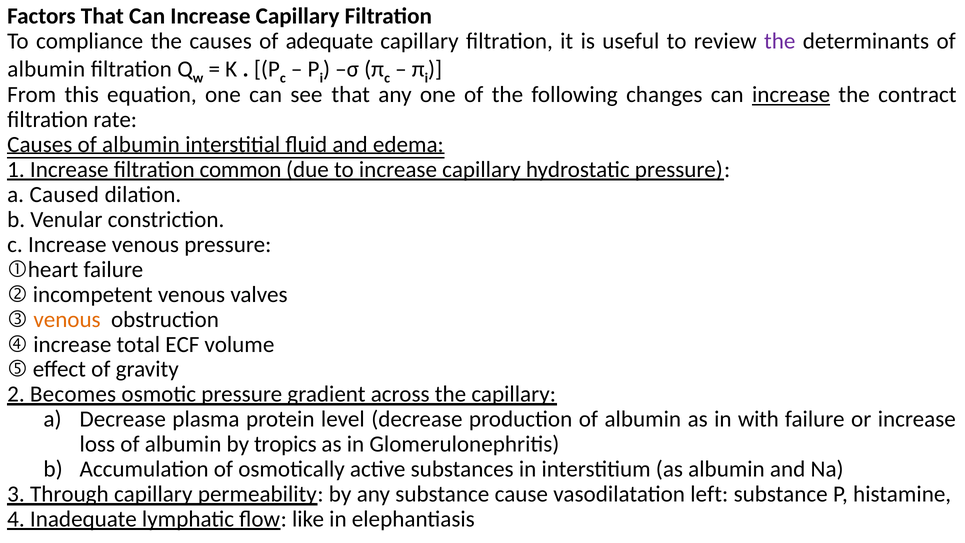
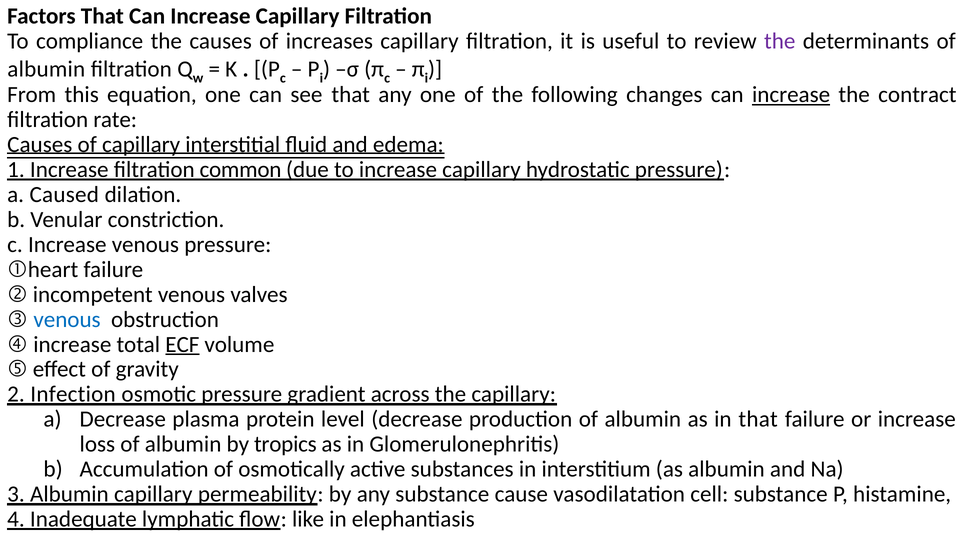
adequate: adequate -> increases (329, 41)
Causes of albumin: albumin -> capillary (141, 145)
venous colour: orange -> blue (67, 319)
ECF underline: none -> present (182, 344)
Becomes: Becomes -> Infection (73, 394)
in with: with -> that (758, 419)
3 Through: Through -> Albumin (69, 494)
left: left -> cell (709, 494)
